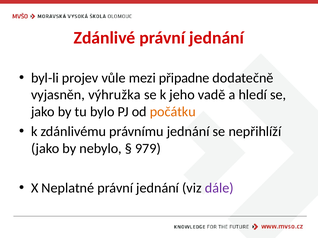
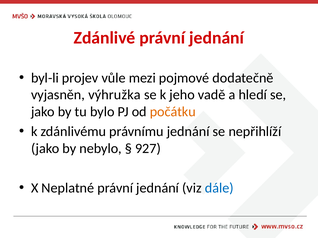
připadne: připadne -> pojmové (184, 78)
979: 979 -> 927 (148, 149)
dále colour: purple -> blue (219, 188)
